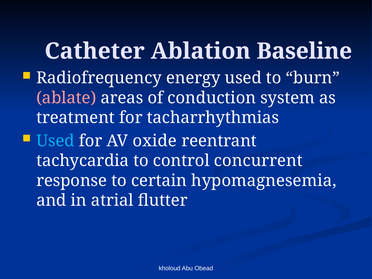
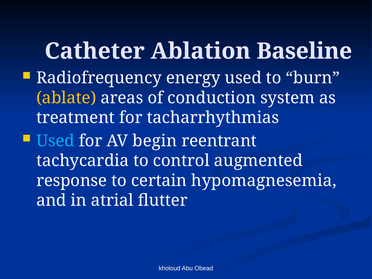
ablate colour: pink -> yellow (66, 98)
oxide: oxide -> begin (155, 141)
concurrent: concurrent -> augmented (258, 161)
